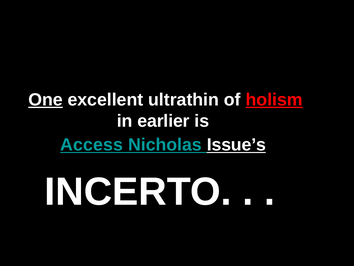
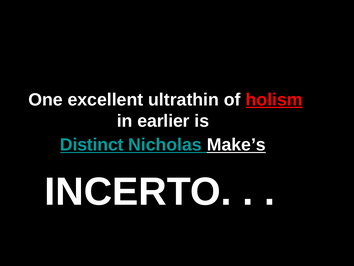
One underline: present -> none (45, 100)
Access: Access -> Distinct (92, 144)
Issue’s: Issue’s -> Make’s (236, 144)
